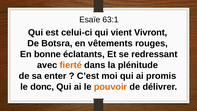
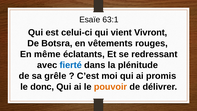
bonne: bonne -> même (47, 54)
fierté colour: orange -> blue (71, 65)
enter: enter -> grêle (55, 76)
